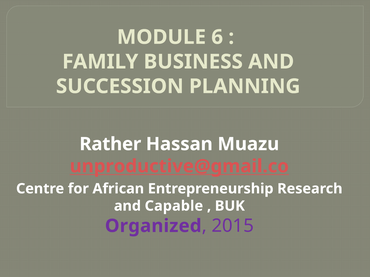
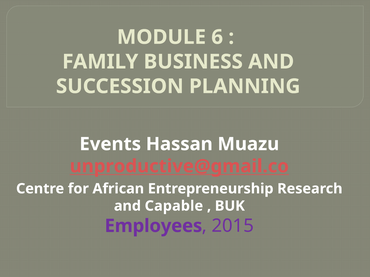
Rather: Rather -> Events (110, 144)
Organized: Organized -> Employees (153, 226)
